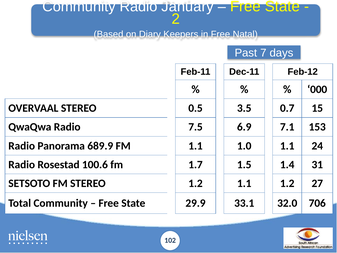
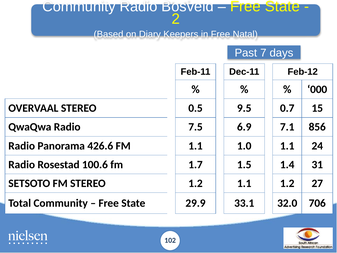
January: January -> Bosveld (188, 6)
3.5: 3.5 -> 9.5 (244, 108)
153: 153 -> 856 (317, 127)
689.9: 689.9 -> 426.6 (100, 146)
